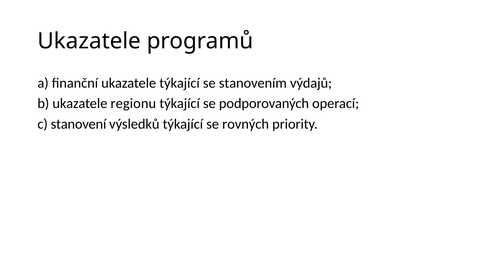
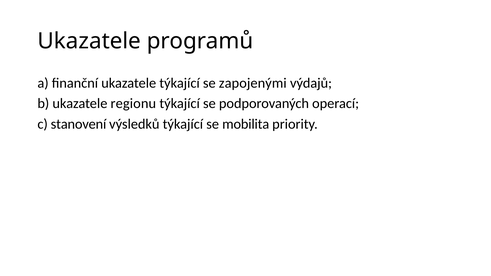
stanovením: stanovením -> zapojenými (253, 83)
rovných: rovných -> mobilita (246, 124)
